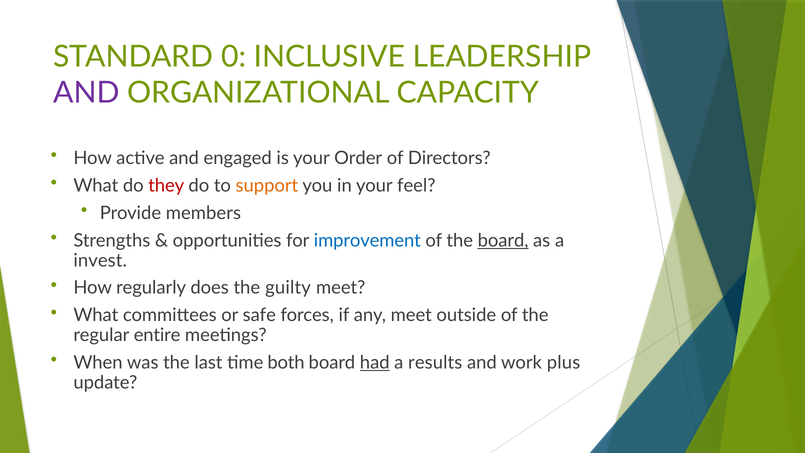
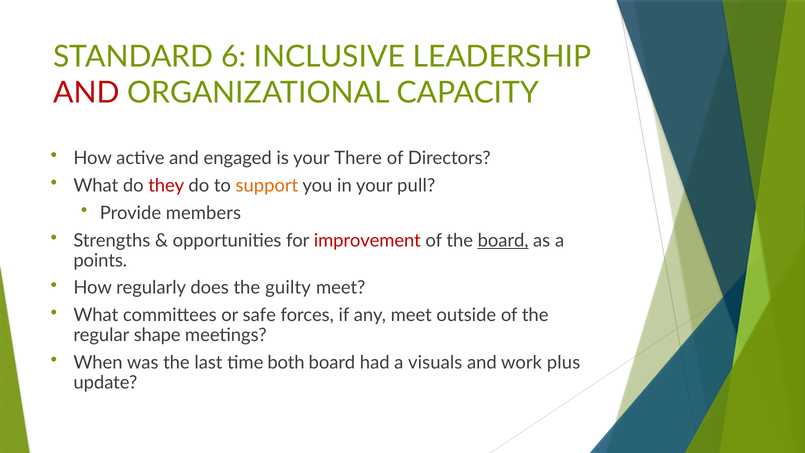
0: 0 -> 6 (234, 57)
AND colour: purple -> red (86, 93)
Order: Order -> There (358, 158)
feel: feel -> pull (416, 185)
improvement colour: blue -> red (367, 240)
invest: invest -> points (100, 260)
entire: entire -> shape (157, 335)
had underline: present -> none (375, 363)
results: results -> visuals (435, 363)
